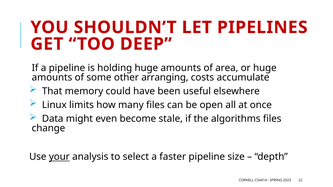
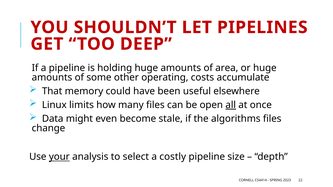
arranging: arranging -> operating (165, 77)
all underline: none -> present (231, 105)
faster: faster -> costly (173, 157)
